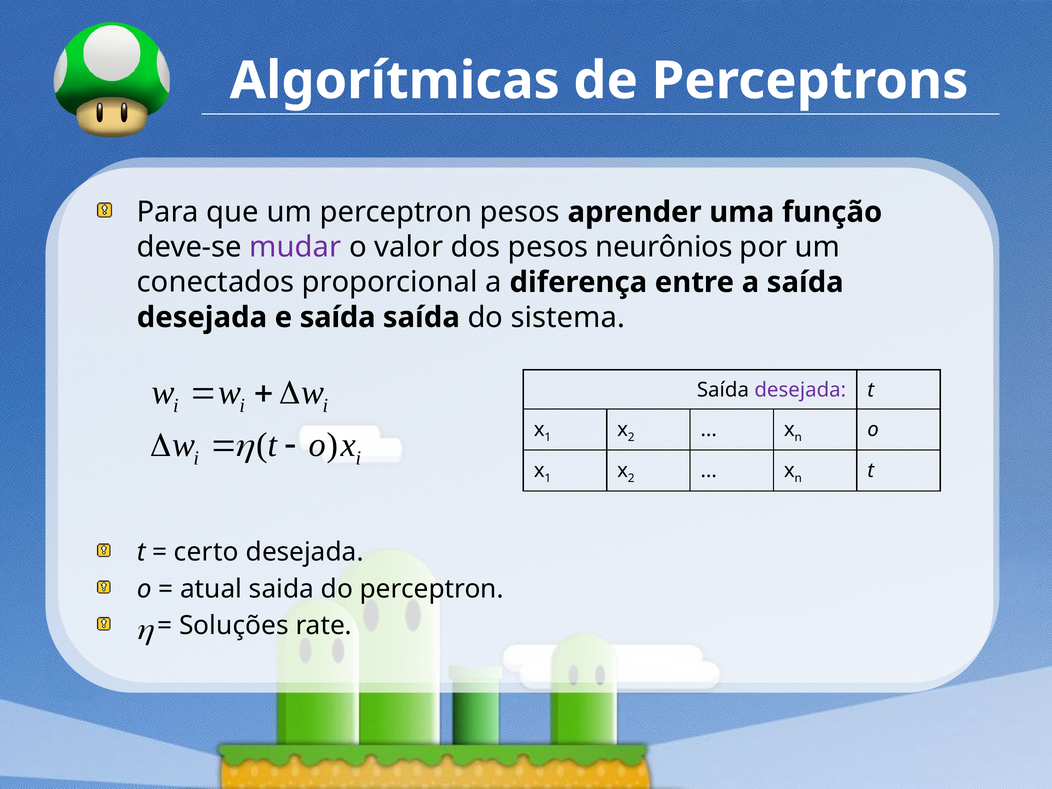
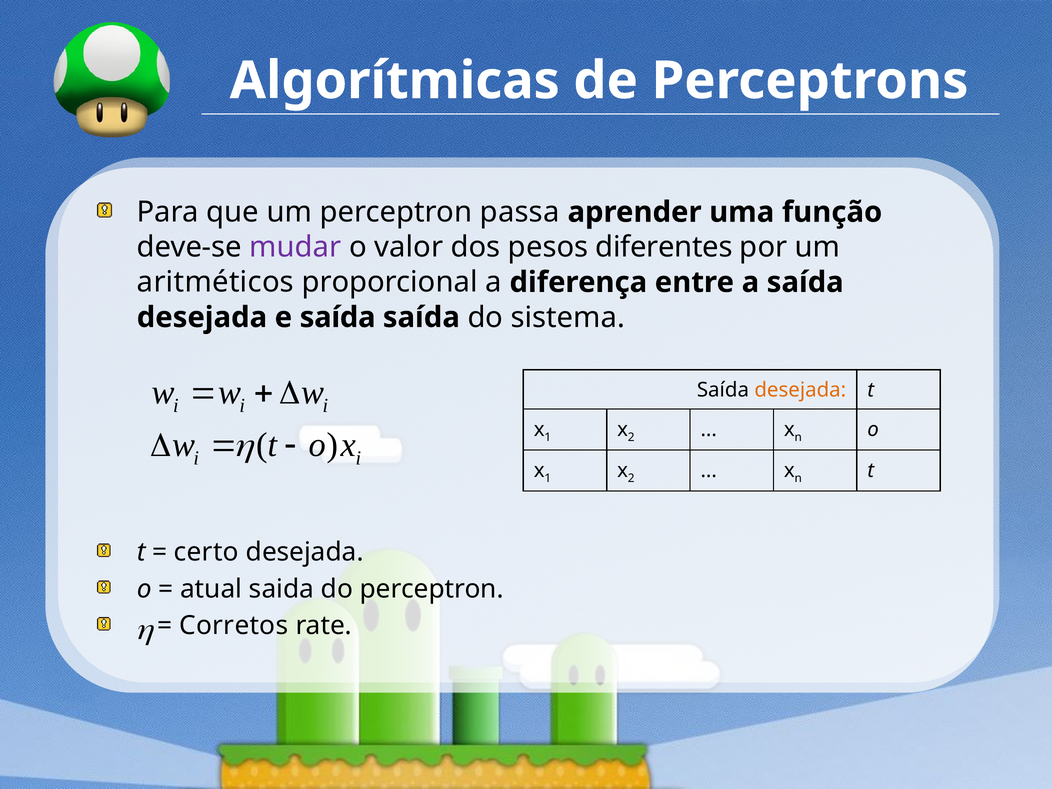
perceptron pesos: pesos -> passa (520, 212)
neurônios: neurônios -> diferentes (664, 247)
conectados: conectados -> aritméticos (215, 282)
desejada colour: purple -> orange (800, 390)
Soluções: Soluções -> Corretos (234, 626)
